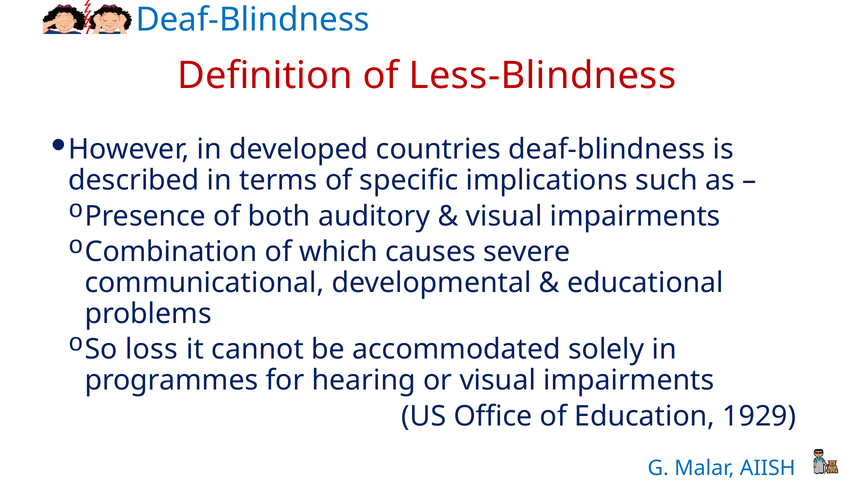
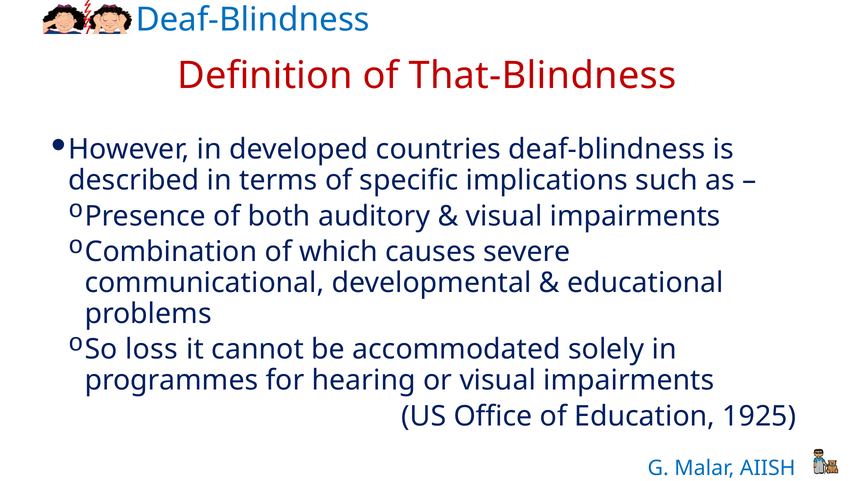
Less-Blindness: Less-Blindness -> That-Blindness (543, 76)
1929: 1929 -> 1925 (759, 416)
